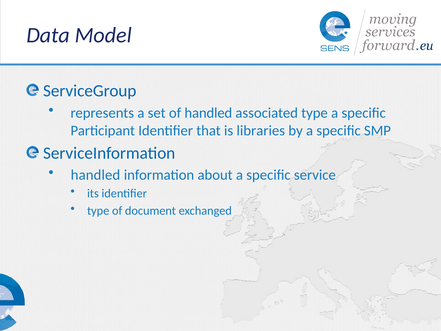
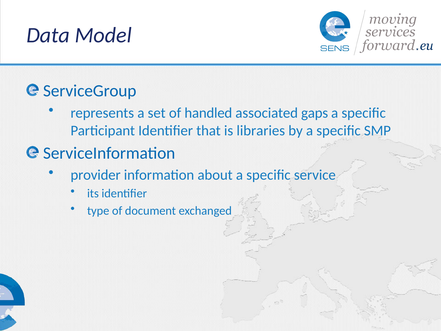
associated type: type -> gaps (315, 113)
handled: handled -> provider (96, 175)
